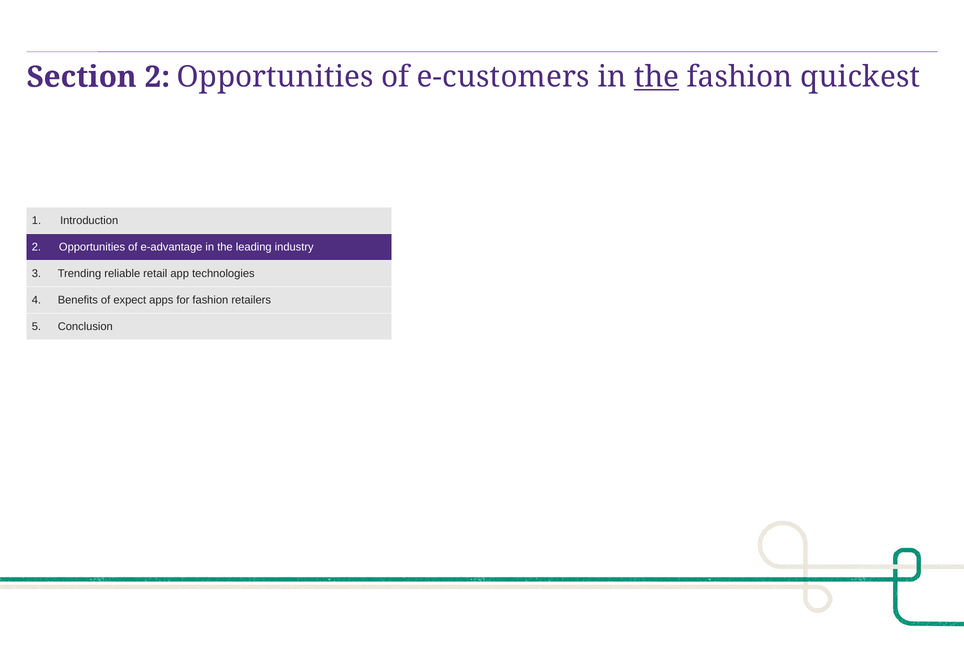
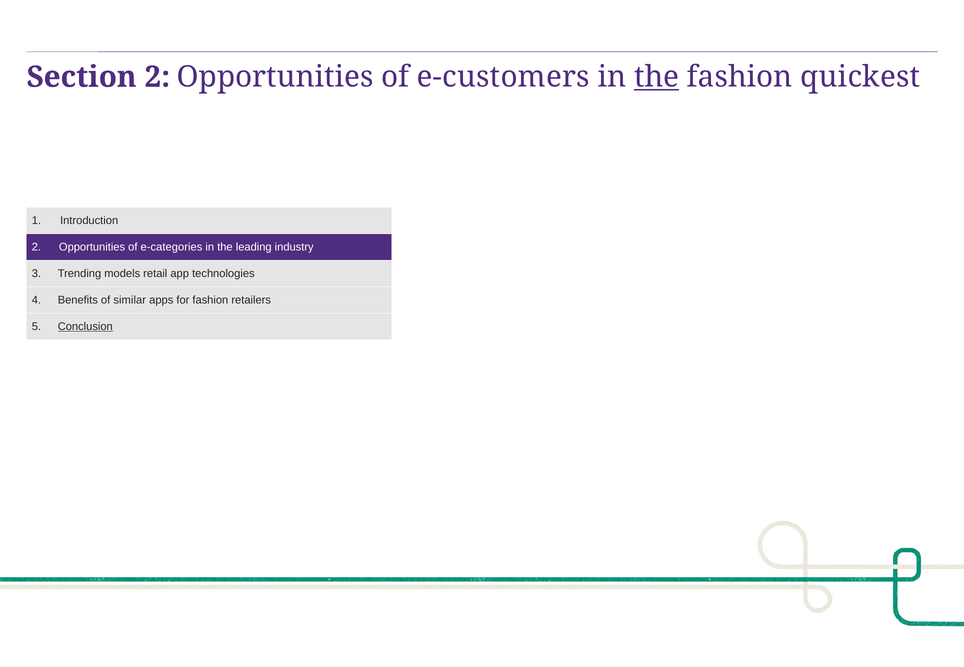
e-advantage: e-advantage -> e-categories (171, 247)
reliable: reliable -> models (122, 274)
expect: expect -> similar (130, 300)
Conclusion underline: none -> present (85, 327)
